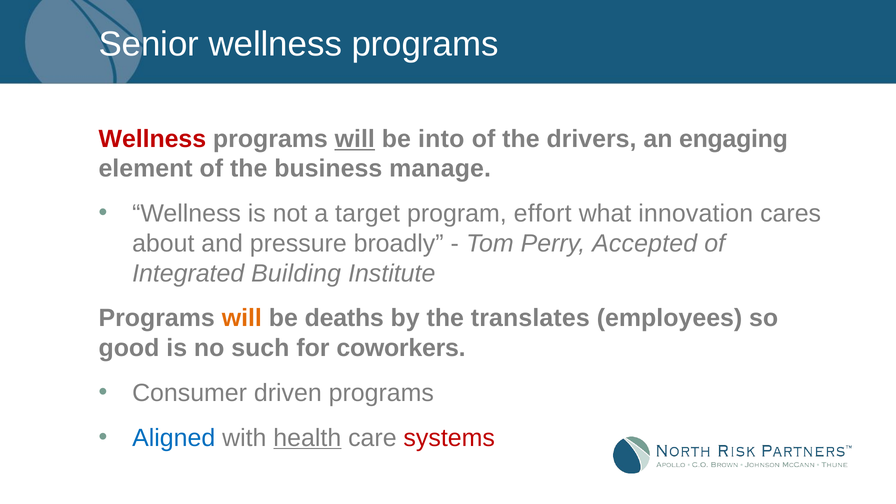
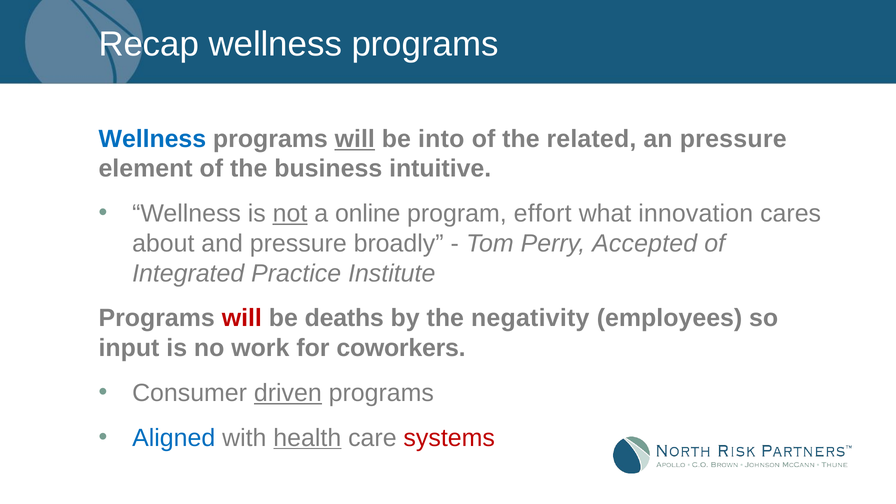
Senior: Senior -> Recap (149, 44)
Wellness colour: red -> blue (152, 139)
drivers: drivers -> related (591, 139)
an engaging: engaging -> pressure (733, 139)
manage: manage -> intuitive (440, 169)
not underline: none -> present (290, 214)
target: target -> online (368, 214)
Building: Building -> Practice (296, 273)
will colour: orange -> red (242, 318)
translates: translates -> negativity (530, 318)
good: good -> input (129, 348)
such: such -> work (260, 348)
driven underline: none -> present (288, 393)
